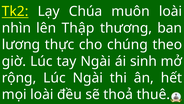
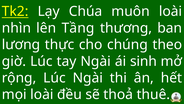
Thập: Thập -> Tầng (78, 28)
